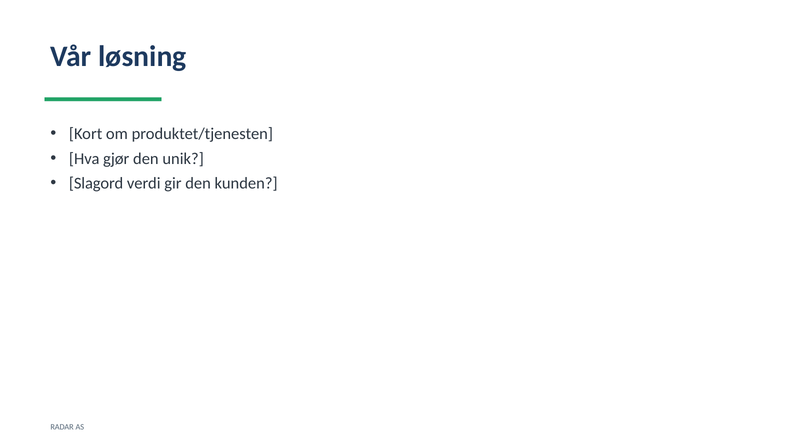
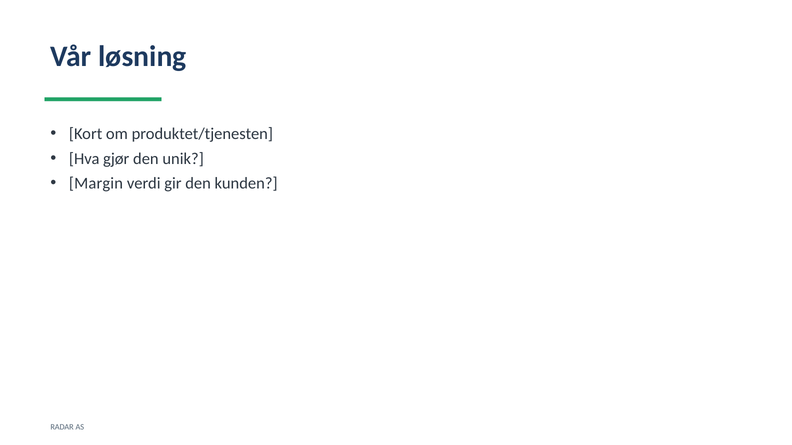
Slagord: Slagord -> Margin (96, 184)
